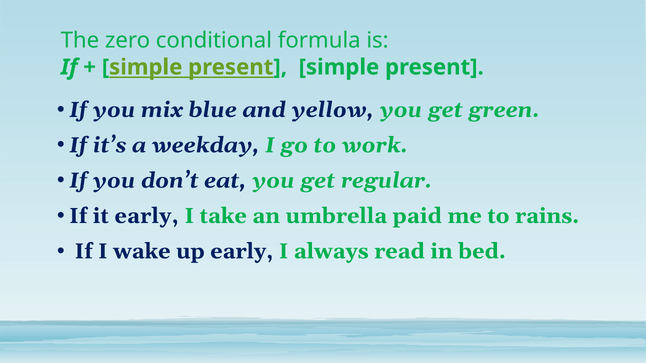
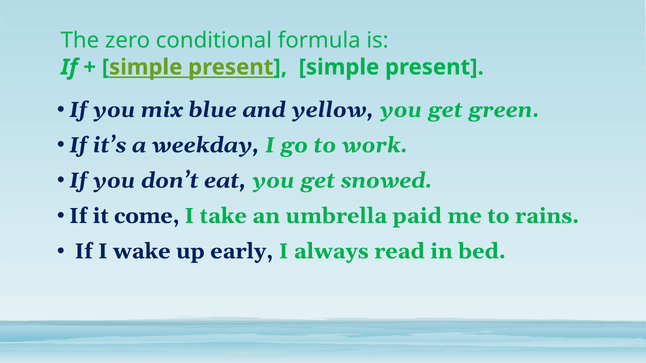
regular: regular -> snowed (386, 181)
it early: early -> come (147, 216)
